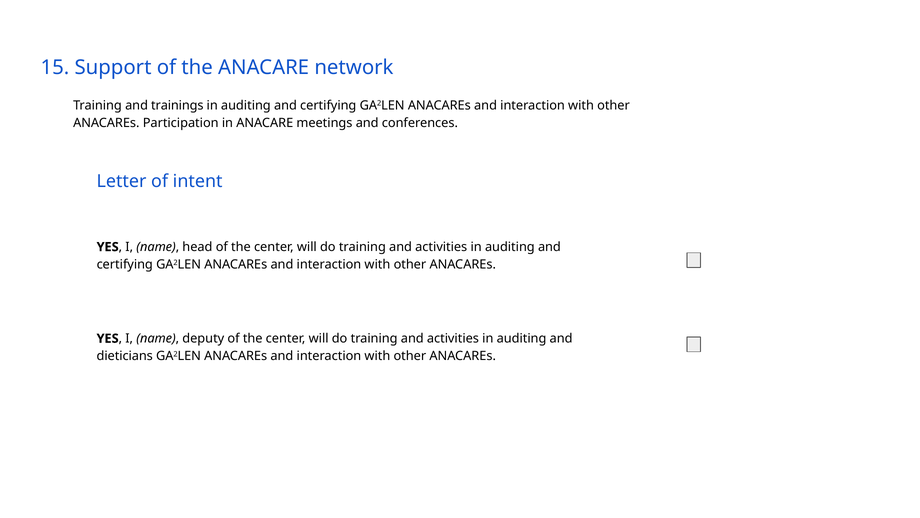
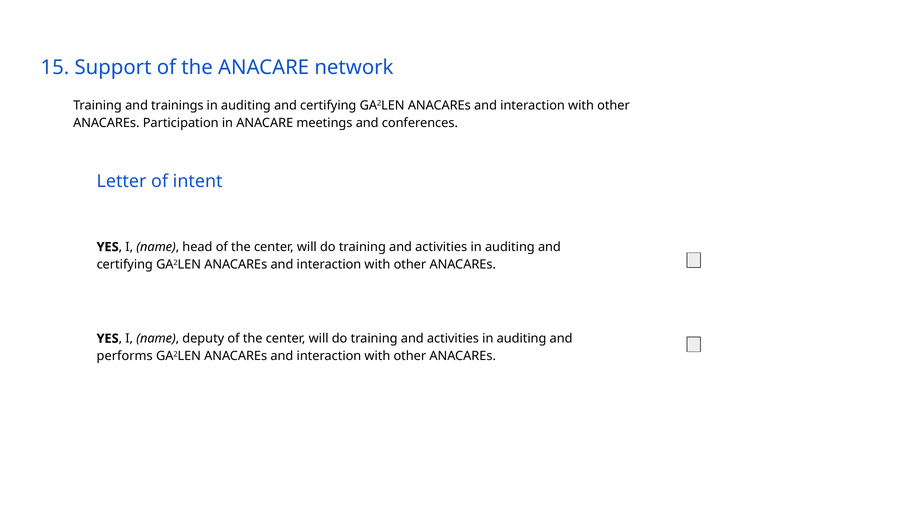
dieticians: dieticians -> performs (125, 356)
